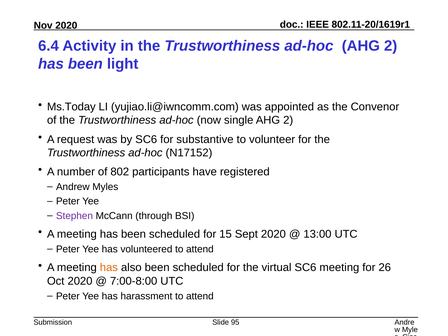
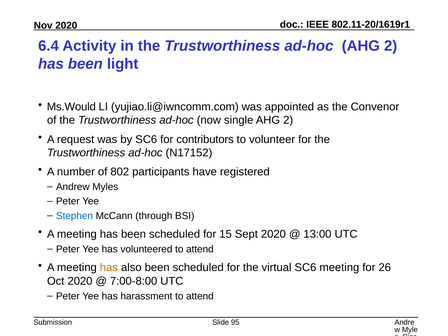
Ms.Today: Ms.Today -> Ms.Would (71, 107)
substantive: substantive -> contributors (205, 139)
Stephen colour: purple -> blue (74, 216)
